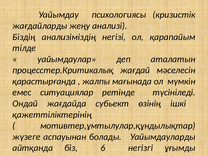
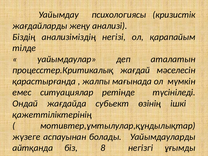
6: 6 -> 8 (103, 148)
